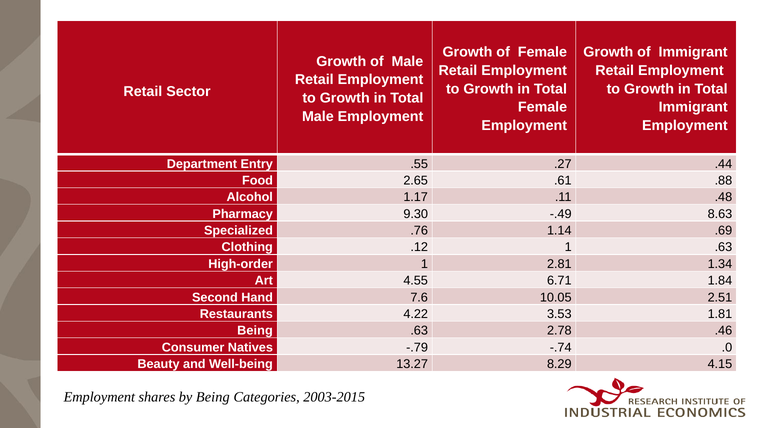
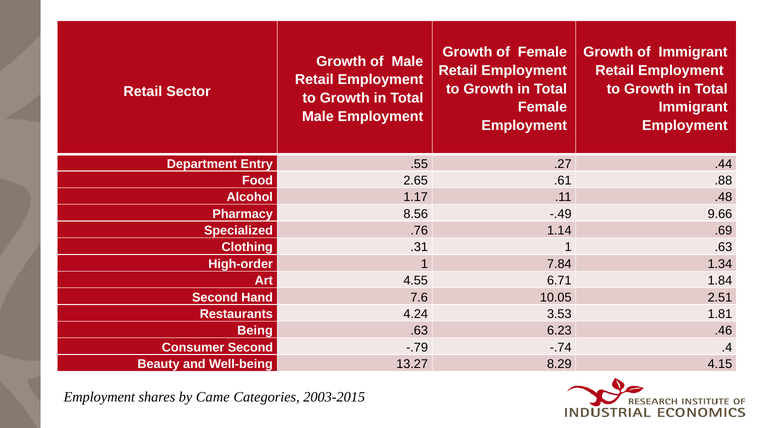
9.30: 9.30 -> 8.56 (416, 214)
8.63: 8.63 -> 9.66 (720, 214)
.12: .12 -> .31 (419, 248)
2.81: 2.81 -> 7.84 (559, 264)
4.22: 4.22 -> 4.24 (416, 315)
2.78: 2.78 -> 6.23 (559, 331)
Consumer Natives: Natives -> Second (250, 348)
.0: .0 -> .4 (727, 348)
by Being: Being -> Came (213, 398)
